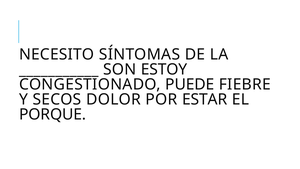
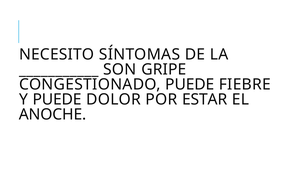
ESTOY: ESTOY -> GRIPE (164, 69)
Y SECOS: SECOS -> PUEDE (57, 99)
PORQUE: PORQUE -> ANOCHE (53, 114)
